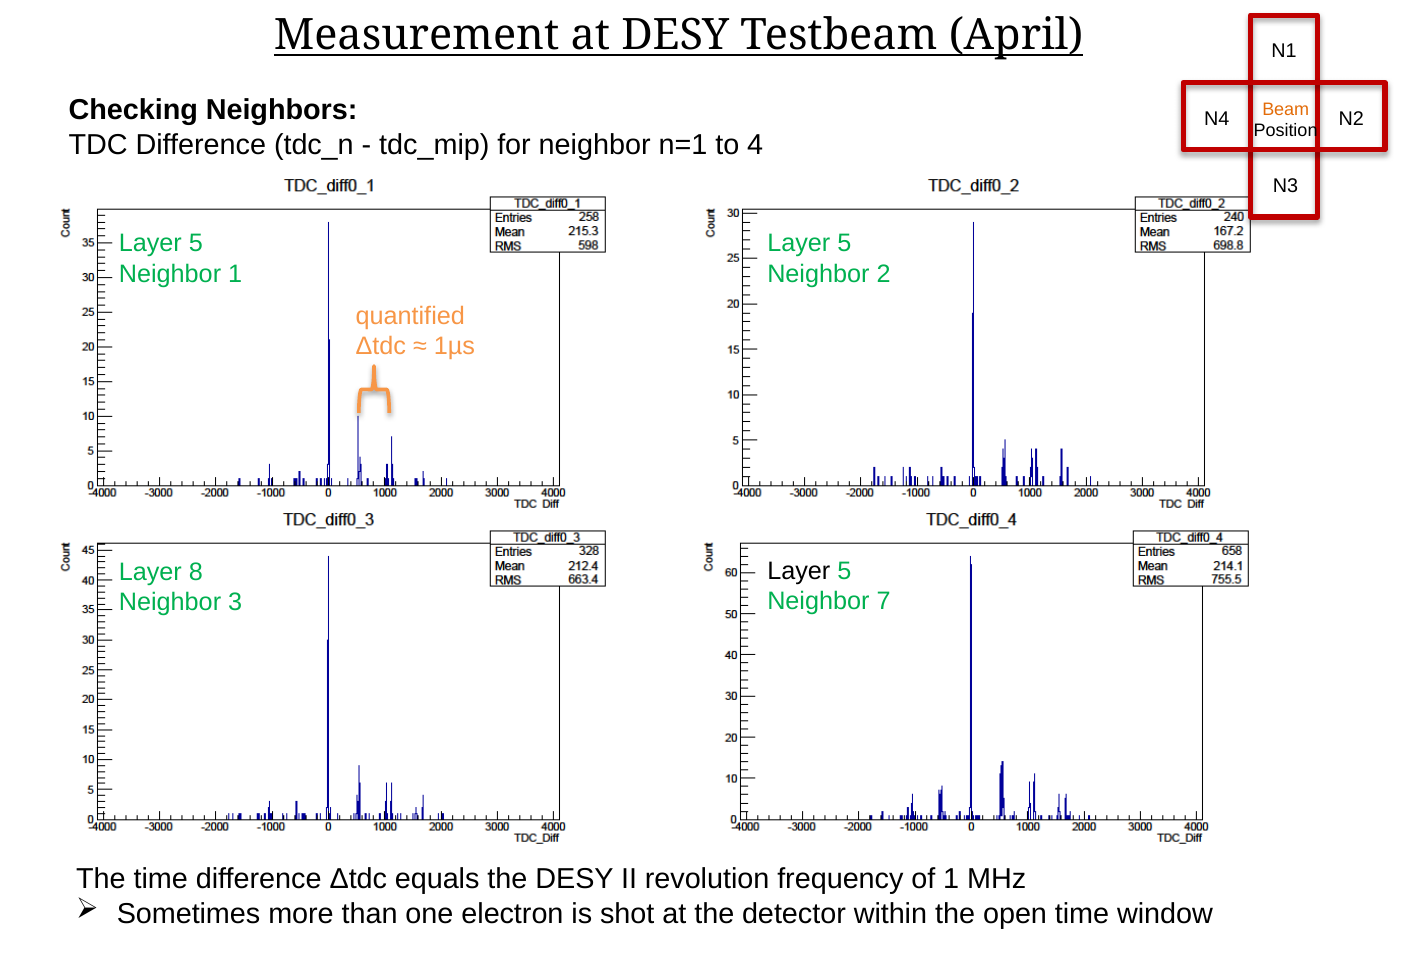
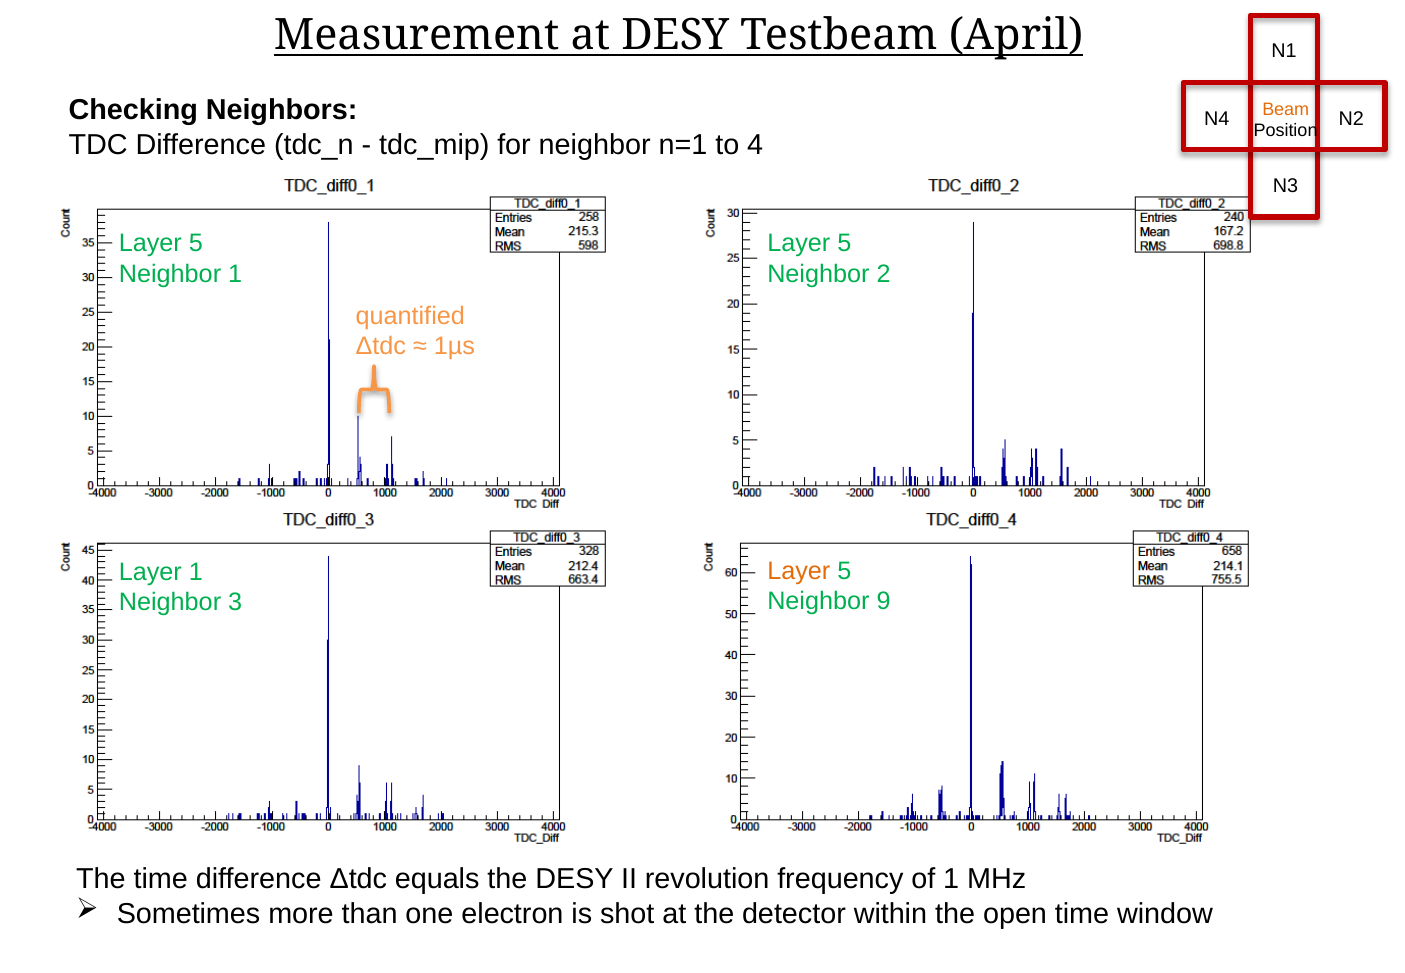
Layer colour: black -> orange (799, 571)
Layer 8: 8 -> 1 (196, 572)
7: 7 -> 9 (884, 601)
